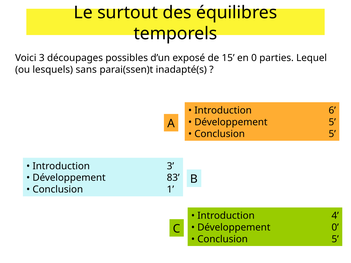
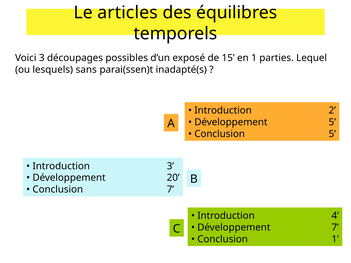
surtout: surtout -> articles (128, 13)
en 0: 0 -> 1 (254, 58)
6: 6 -> 2 (332, 111)
83: 83 -> 20 (173, 178)
Conclusion 1: 1 -> 7 (170, 190)
Développement 0: 0 -> 7 (335, 228)
5: 5 -> 1 (335, 239)
